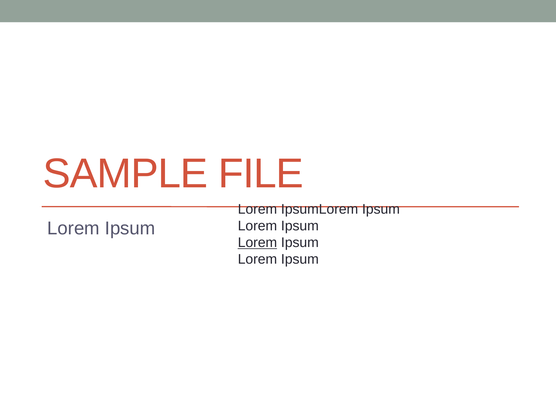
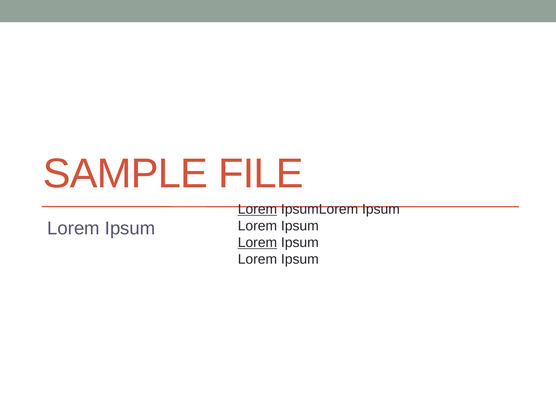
Lorem underline: none -> present (257, 209)
